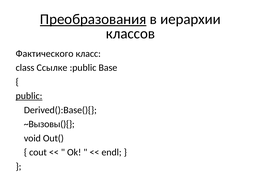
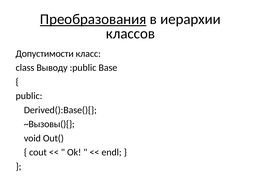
Фактического: Фактического -> Допустимости (45, 54)
Ссылке: Ссылке -> Выводу (52, 68)
public underline: present -> none (29, 96)
